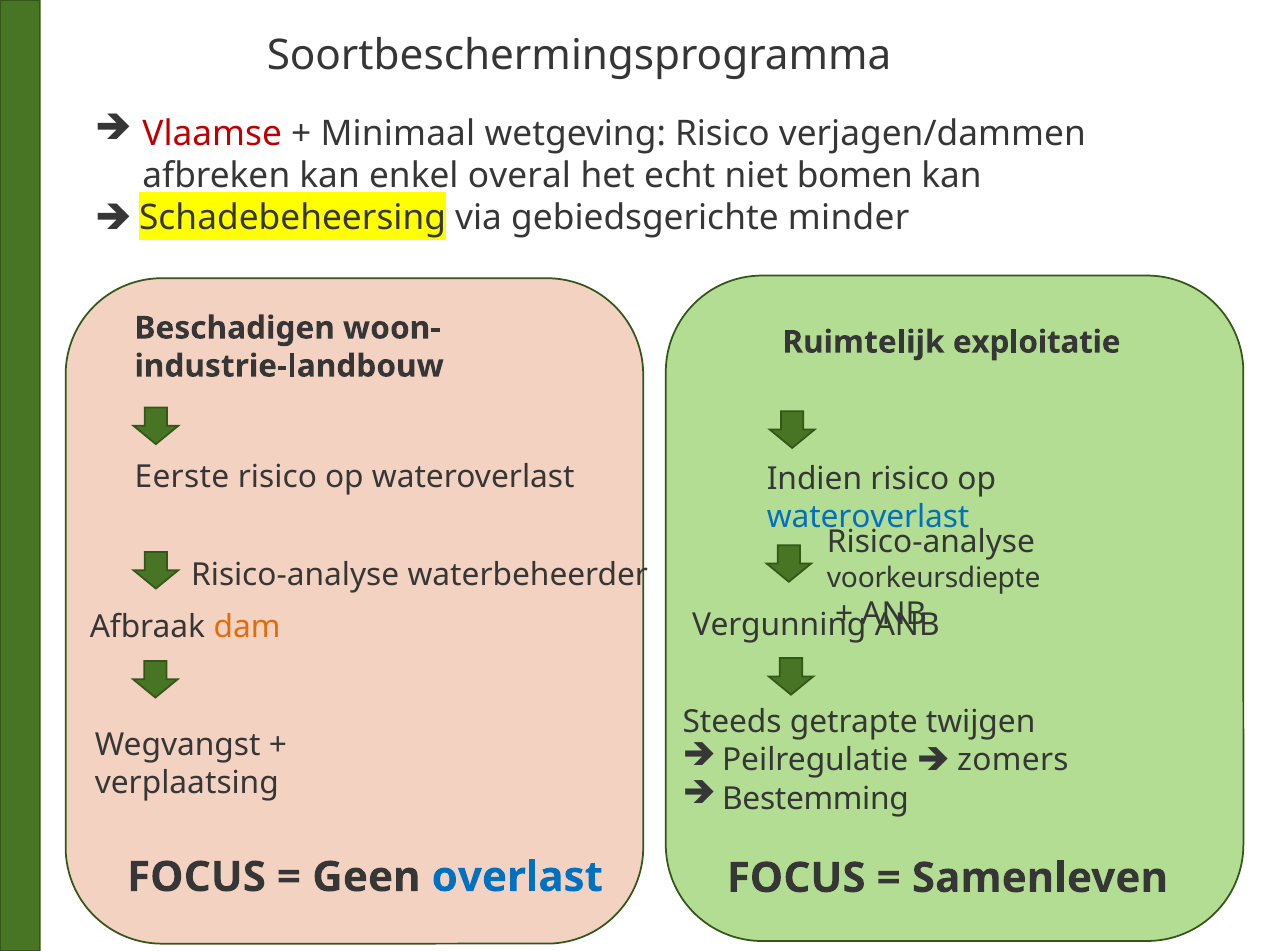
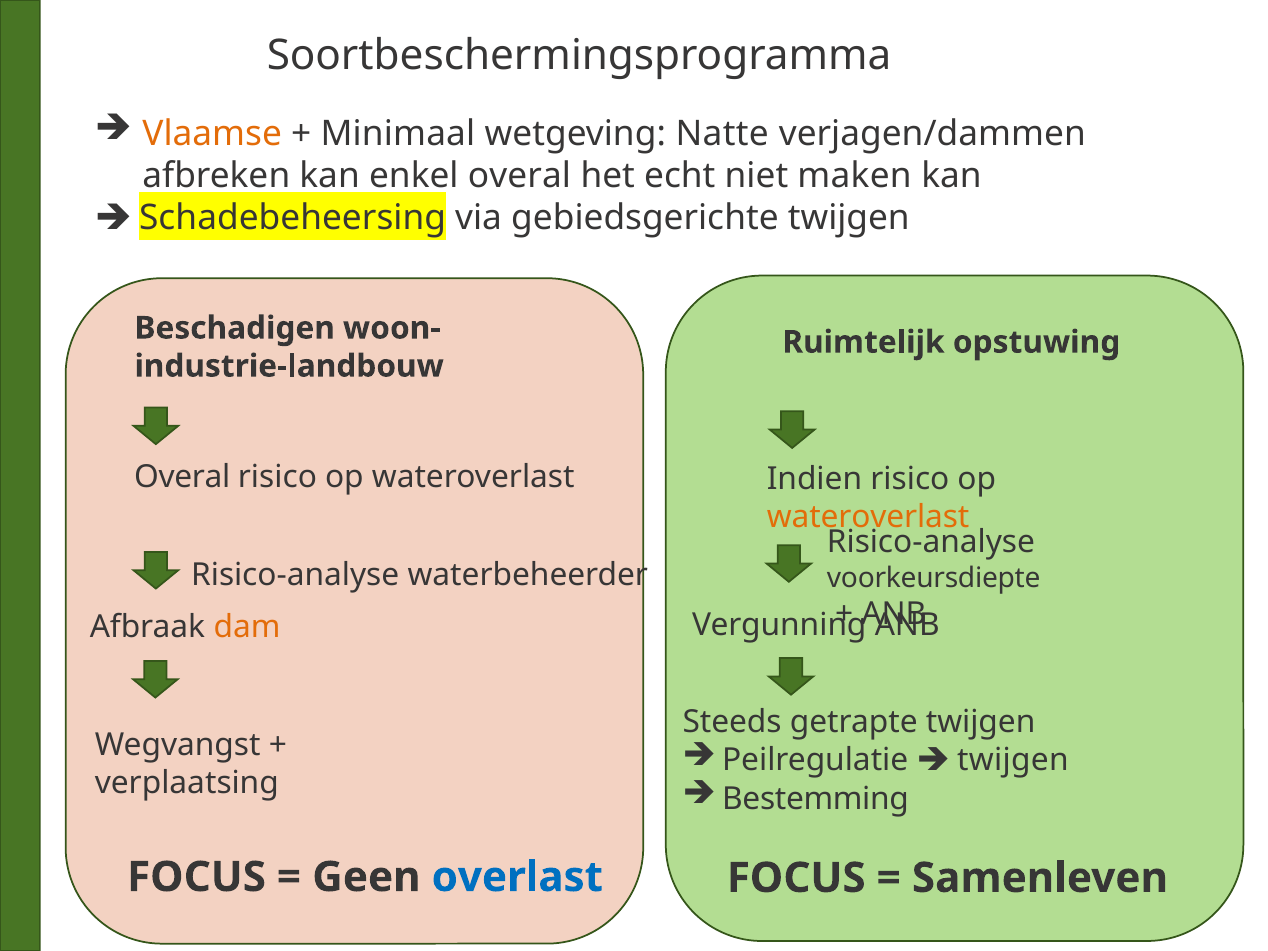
Vlaamse colour: red -> orange (212, 134)
wetgeving Risico: Risico -> Natte (722, 134)
bomen: bomen -> maken (855, 176)
gebiedsgerichte minder: minder -> twijgen (849, 218)
exploitatie: exploitatie -> opstuwing (1037, 342)
Eerste: Eerste -> Overal (182, 477)
wateroverlast colour: blue -> orange (868, 517)
zomers: zomers -> twijgen (1013, 761)
